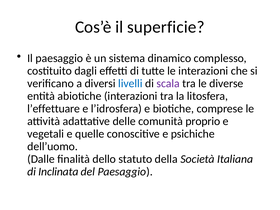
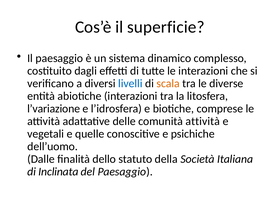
scala colour: purple -> orange (168, 83)
l’effettuare: l’effettuare -> l’variazione (54, 109)
comunità proprio: proprio -> attività (203, 121)
